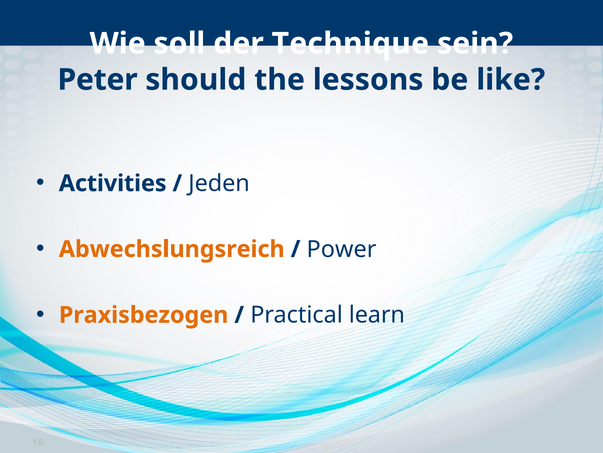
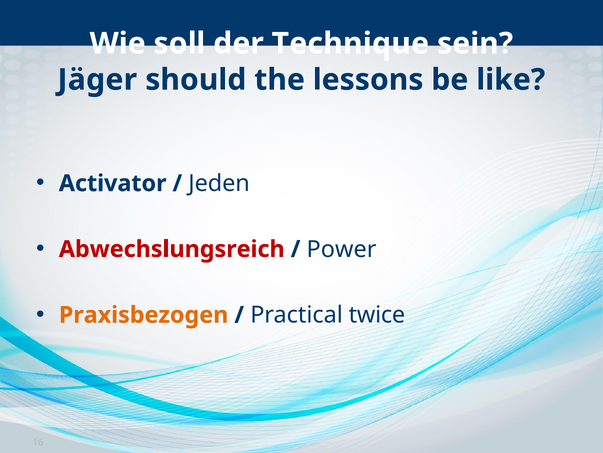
Peter: Peter -> Jäger (97, 80)
Activities: Activities -> Activator (113, 183)
Abwechslungsreich colour: orange -> red (172, 249)
learn: learn -> twice (377, 315)
